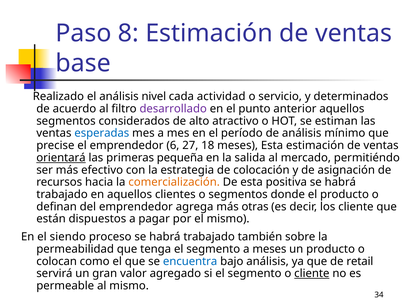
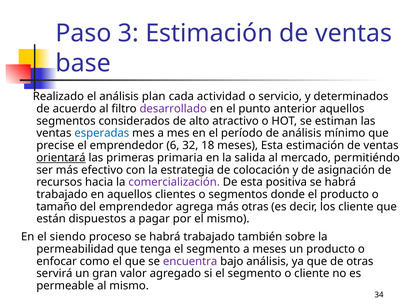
8: 8 -> 3 (128, 33)
nivel: nivel -> plan (154, 96)
27: 27 -> 32 (190, 145)
pequeña: pequeña -> primaria (180, 158)
comercialización colour: orange -> purple (174, 182)
definan: definan -> tamaño (57, 207)
colocan: colocan -> enfocar (57, 261)
encuentra colour: blue -> purple (190, 261)
de retail: retail -> otras (360, 261)
cliente underline: present -> none (312, 274)
